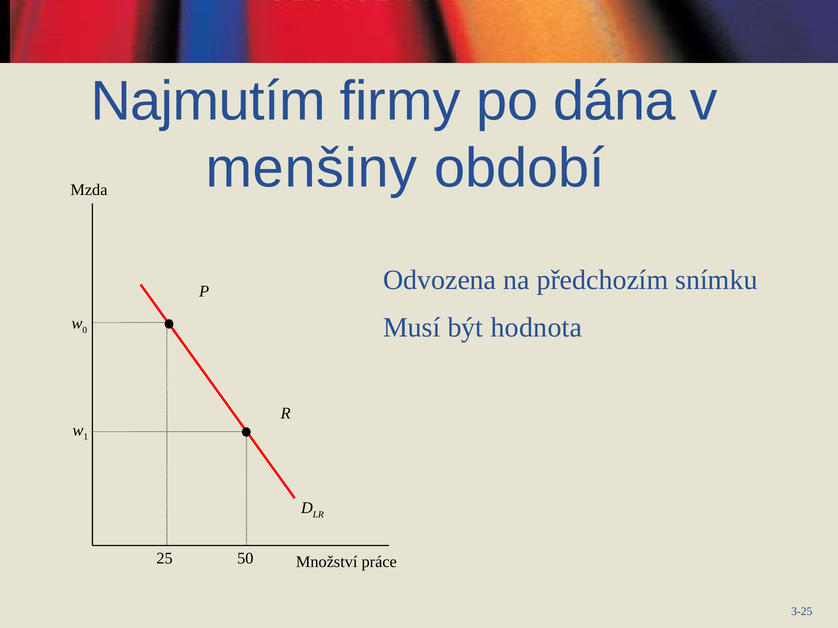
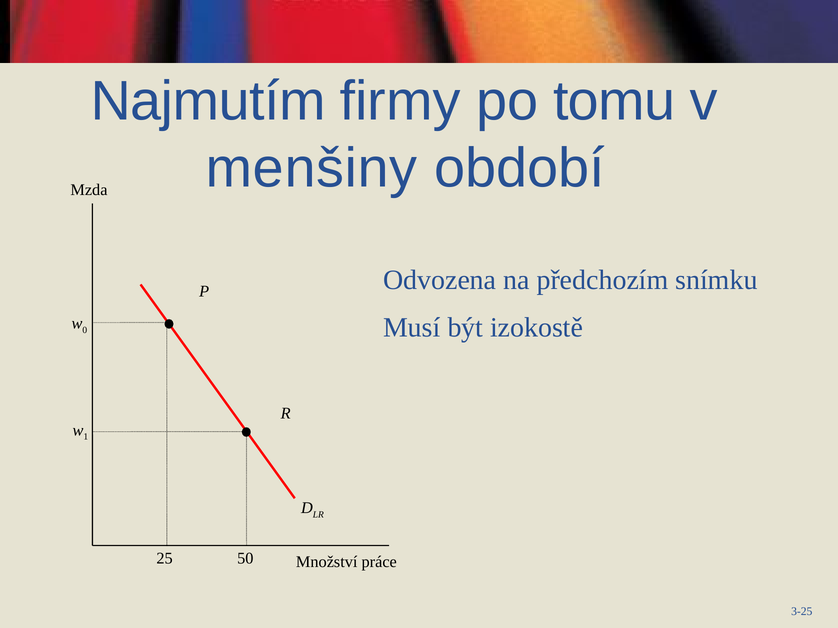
dána: dána -> tomu (614, 102)
hodnota: hodnota -> izokostě (537, 328)
